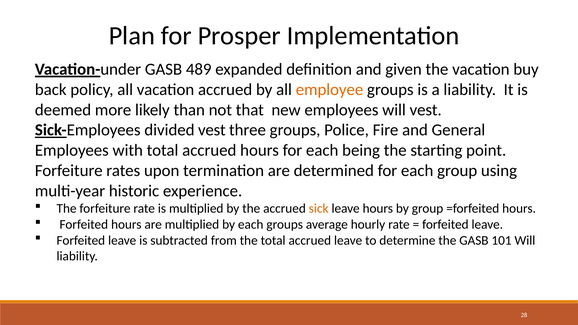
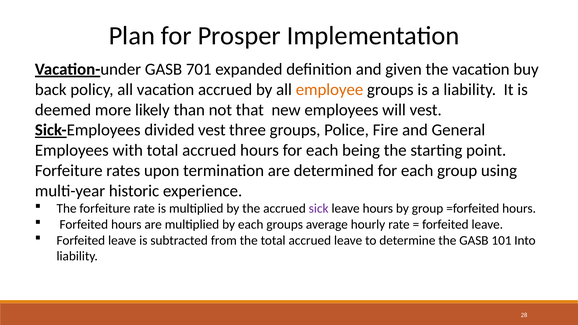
489: 489 -> 701 (199, 69)
sick colour: orange -> purple (319, 209)
101 Will: Will -> Into (525, 240)
